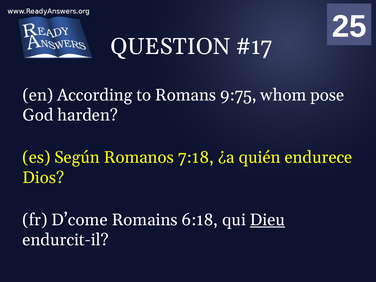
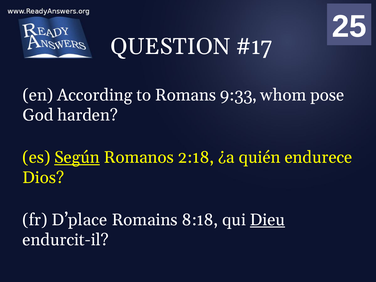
9:75: 9:75 -> 9:33 (238, 95)
Según underline: none -> present (77, 157)
7:18: 7:18 -> 2:18 (196, 157)
D’come: D’come -> D’place (79, 220)
6:18: 6:18 -> 8:18 (200, 220)
